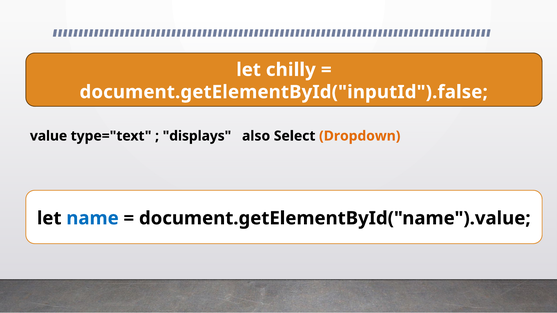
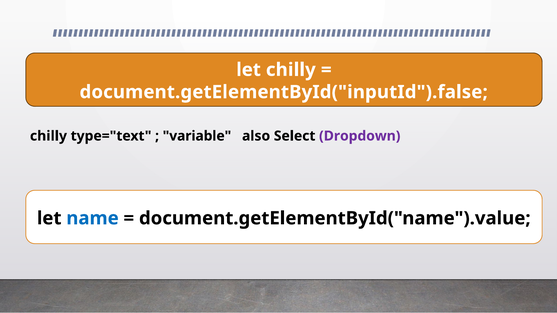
value: value -> chilly (48, 136)
displays: displays -> variable (197, 136)
Dropdown colour: orange -> purple (360, 136)
